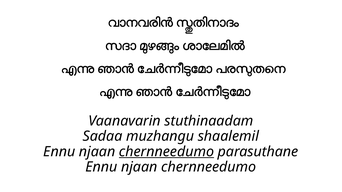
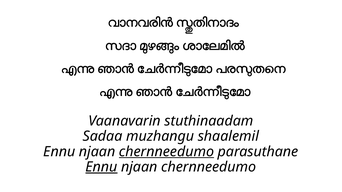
Ennu underline: none -> present (101, 167)
